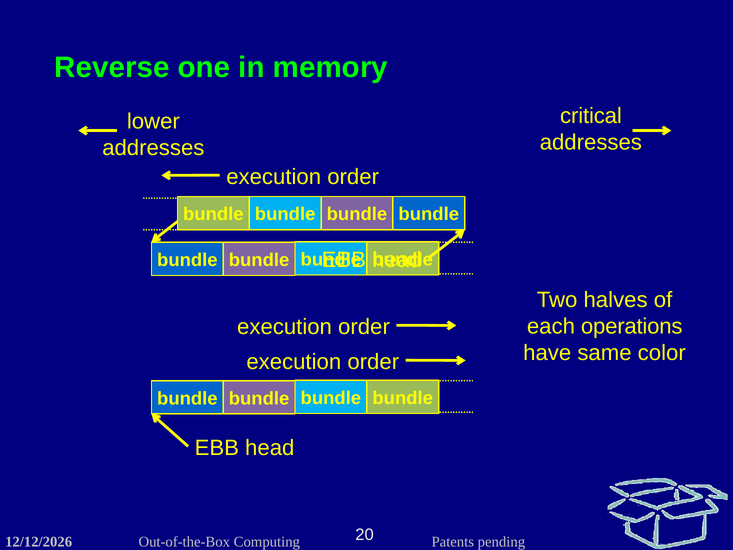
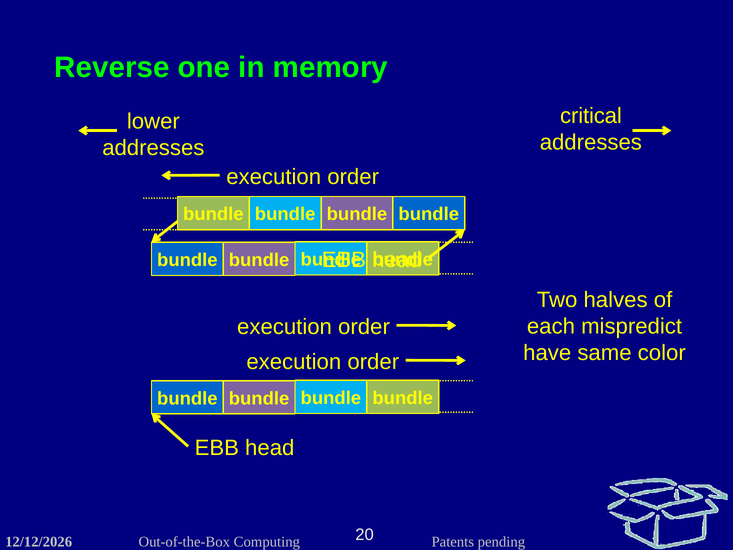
operations: operations -> mispredict (632, 327)
